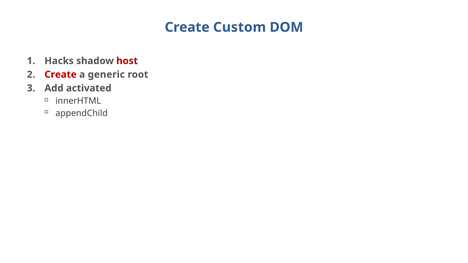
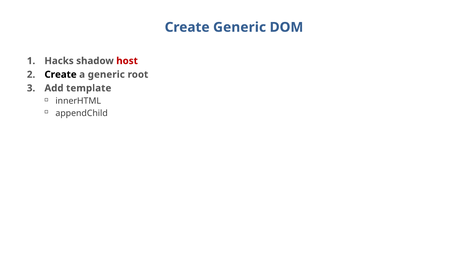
Create Custom: Custom -> Generic (240, 27)
Create colour: red -> black (61, 75)
activated: activated -> template (89, 88)
